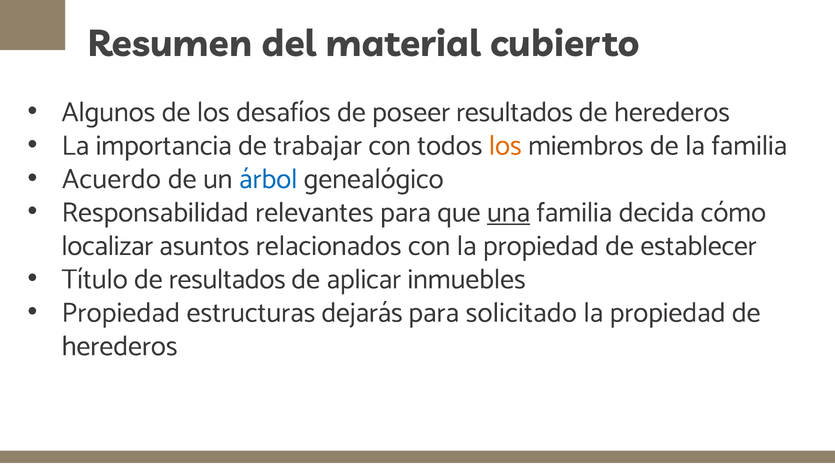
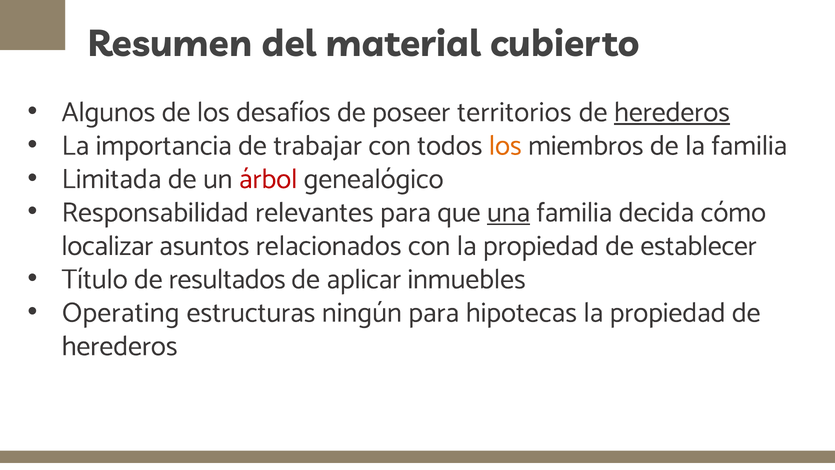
poseer resultados: resultados -> territorios (514, 112)
herederos underline: none -> present (672, 112)
Acuerdo: Acuerdo -> Limitada (112, 179)
árbol colour: blue -> red (268, 179)
Propiedad: Propiedad -> Operating (121, 312)
dejarás: dejarás -> ningún (362, 312)
solicitado: solicitado -> hipotecas (521, 312)
